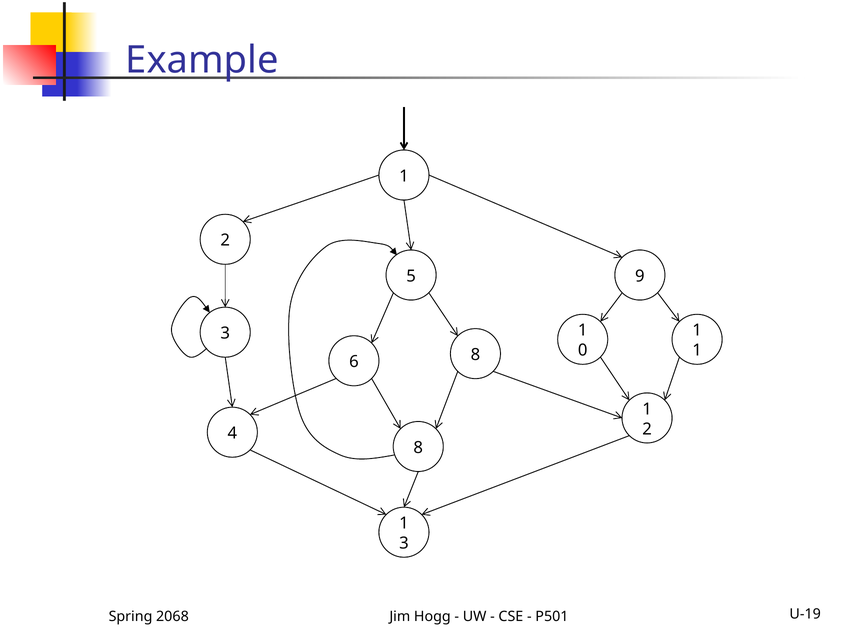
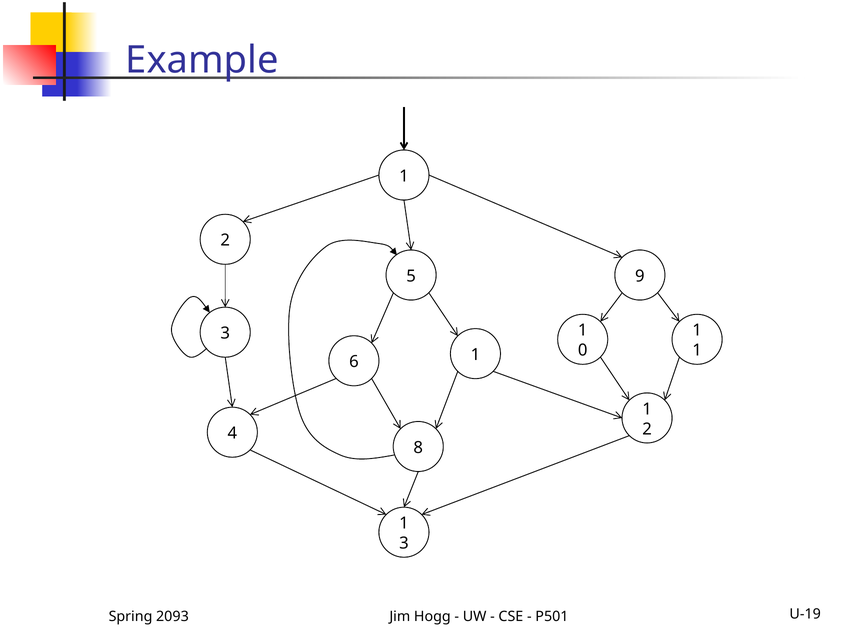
6 8: 8 -> 1 (475, 355)
2068: 2068 -> 2093 (172, 617)
